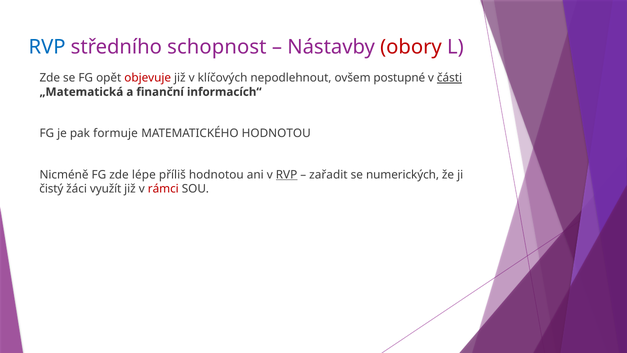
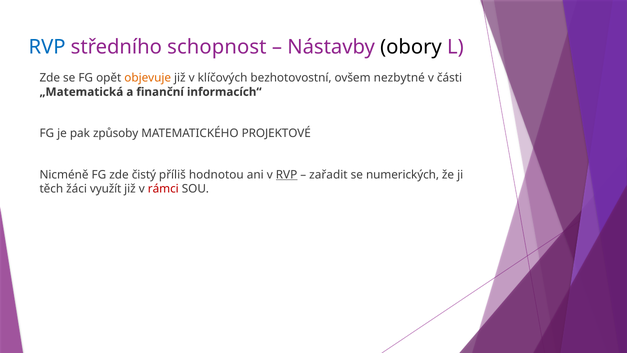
obory colour: red -> black (411, 47)
objevuje colour: red -> orange (148, 78)
nepodlehnout: nepodlehnout -> bezhotovostní (291, 78)
postupné: postupné -> nezbytné (399, 78)
části underline: present -> none (450, 78)
formuje: formuje -> způsoby (116, 133)
MATEMATICKÉHO HODNOTOU: HODNOTOU -> PROJEKTOVÉ (276, 133)
lépe: lépe -> čistý (144, 174)
čistý: čistý -> těch (51, 189)
